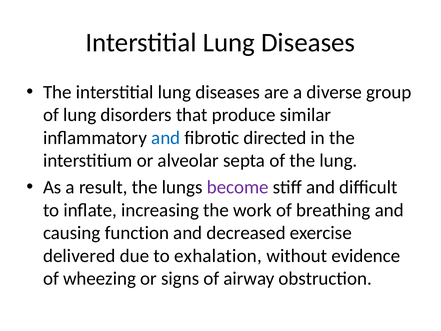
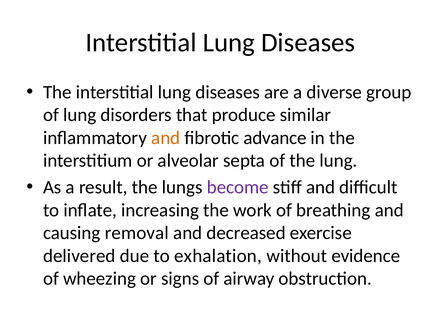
and colour: blue -> orange (166, 138)
directed: directed -> advance (275, 138)
function: function -> removal (137, 233)
